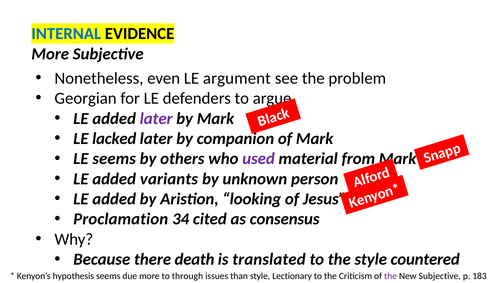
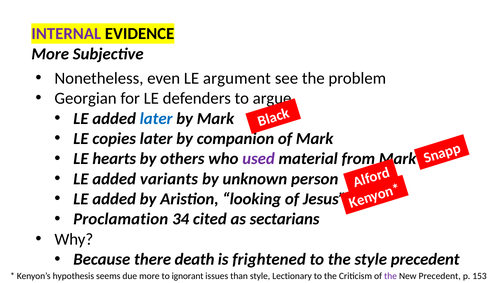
INTERNAL colour: blue -> purple (66, 34)
later colour: purple -> blue (156, 118)
lacked: lacked -> copies (114, 139)
LE seems: seems -> hearts (114, 159)
consensus: consensus -> sectarians (285, 219)
translated: translated -> frightened (269, 259)
style countered: countered -> precedent (425, 259)
through: through -> ignorant (188, 276)
New Subjective: Subjective -> Precedent (440, 276)
183: 183 -> 153 (480, 276)
